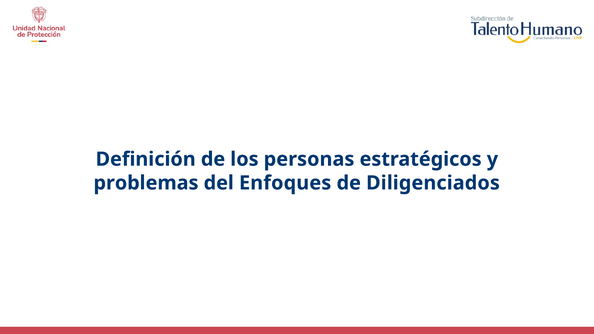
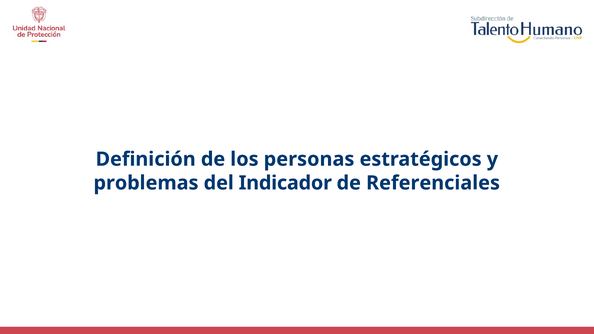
Enfoques: Enfoques -> Indicador (285, 183)
Diligenciados: Diligenciados -> Referenciales (433, 183)
